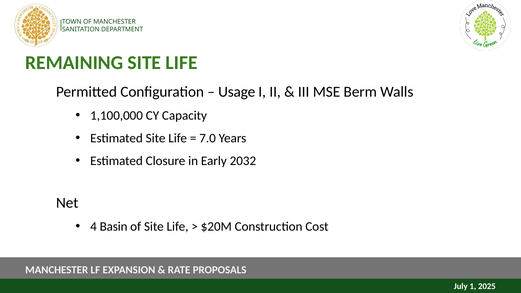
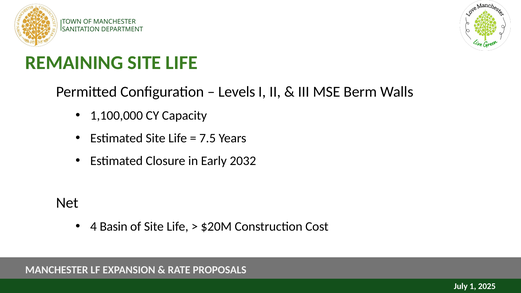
Usage: Usage -> Levels (237, 92)
7.0: 7.0 -> 7.5 (208, 138)
